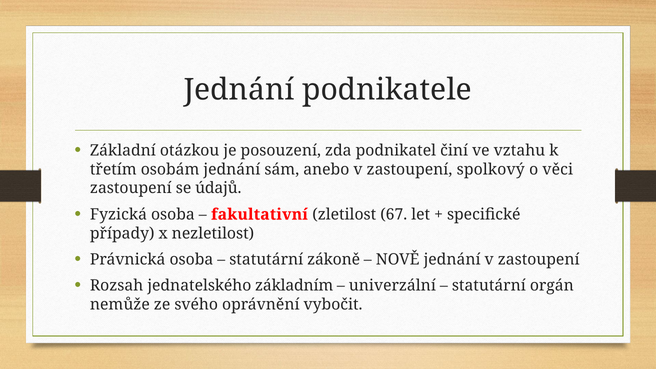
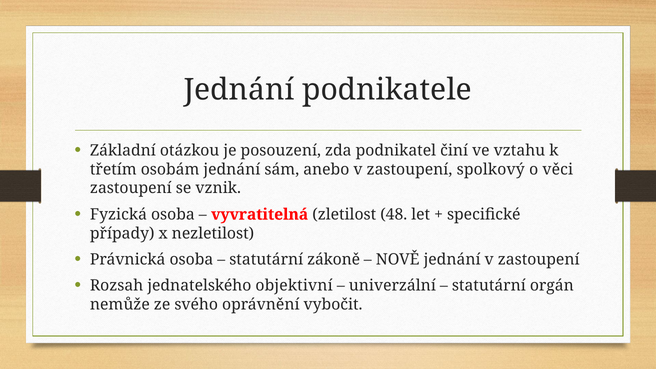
údajů: údajů -> vznik (218, 188)
fakultativní: fakultativní -> vyvratitelná (260, 214)
67: 67 -> 48 (394, 214)
základním: základním -> objektivní (294, 286)
